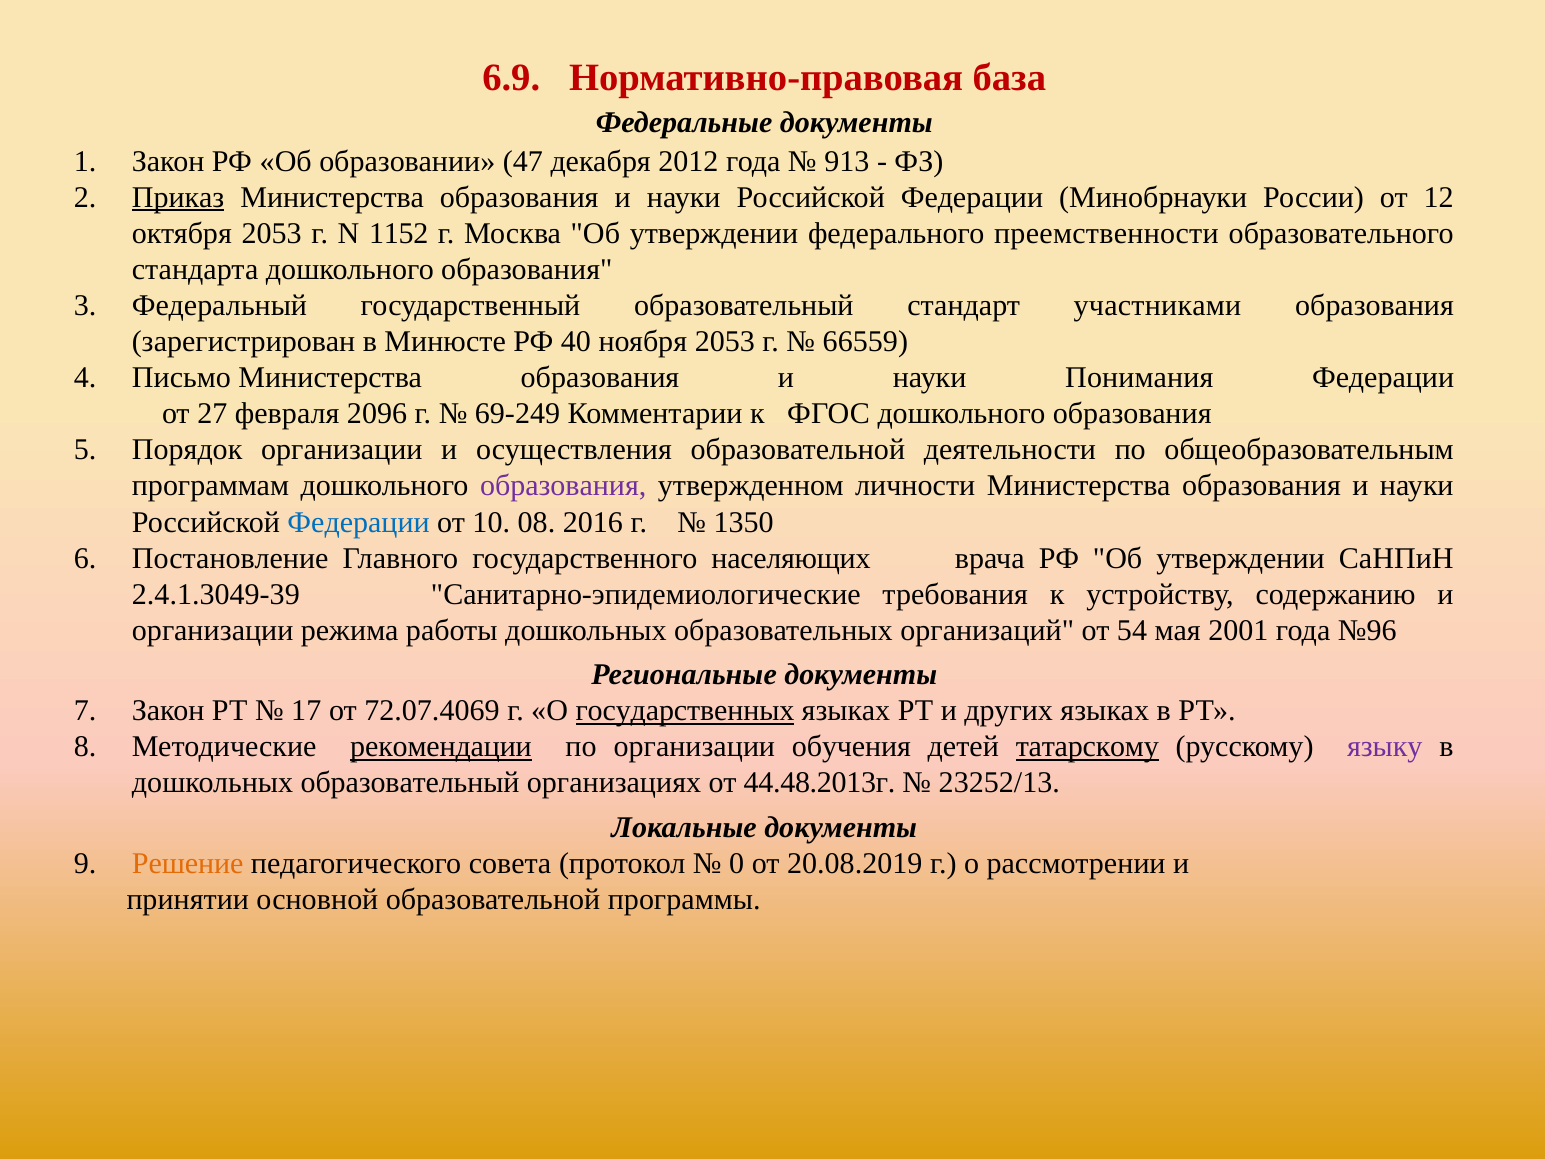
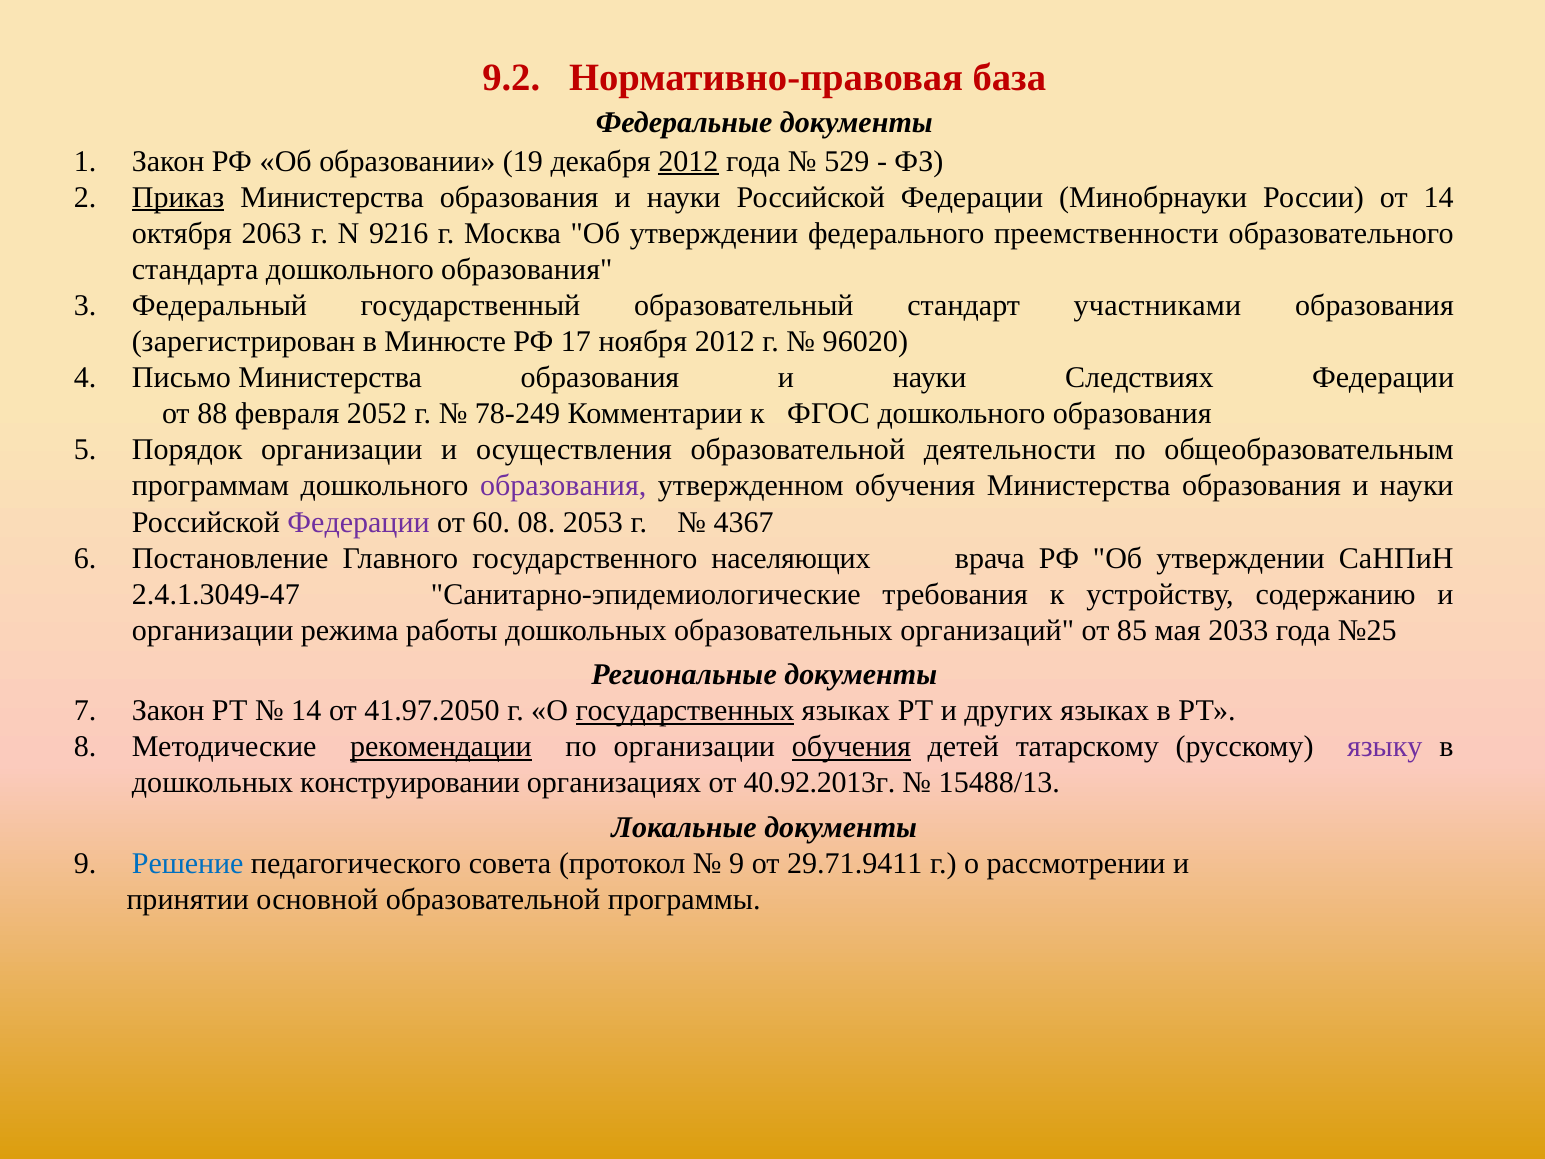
6.9: 6.9 -> 9.2 (511, 77)
47: 47 -> 19 (523, 161)
2012 underline: none -> present (688, 161)
913: 913 -> 529 (847, 161)
от 12: 12 -> 14 (1439, 197)
октября 2053: 2053 -> 2063 (272, 233)
1152: 1152 -> 9216 (399, 233)
40: 40 -> 17 (576, 342)
ноября 2053: 2053 -> 2012 (725, 342)
66559: 66559 -> 96020 (865, 342)
Понимания: Понимания -> Следствиях (1139, 378)
27: 27 -> 88 (212, 414)
2096: 2096 -> 2052 (377, 414)
69-249: 69-249 -> 78-249 (518, 414)
утвержденном личности: личности -> обучения (915, 486)
Федерации colour: blue -> purple (359, 522)
10: 10 -> 60 (491, 522)
2016: 2016 -> 2053 (593, 522)
1350: 1350 -> 4367 (744, 522)
2.4.1.3049-39: 2.4.1.3049-39 -> 2.4.1.3049-47 (216, 594)
54: 54 -> 85 (1132, 630)
2001: 2001 -> 2033 (1238, 630)
№96: №96 -> №25 (1367, 630)
17: 17 -> 14 (306, 711)
72.07.4069: 72.07.4069 -> 41.97.2050 (432, 711)
обучения underline: none -> present (851, 747)
татарскому underline: present -> none (1087, 747)
дошкольных образовательный: образовательный -> конструировании (410, 783)
44.48.2013г: 44.48.2013г -> 40.92.2013г (820, 783)
23252/13: 23252/13 -> 15488/13 (999, 783)
Решение colour: orange -> blue (188, 864)
0: 0 -> 9 (737, 864)
20.08.2019: 20.08.2019 -> 29.71.9411 (855, 864)
